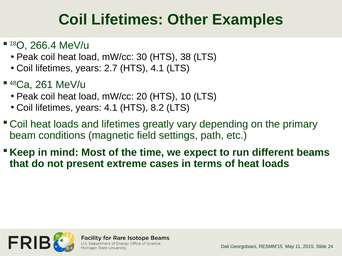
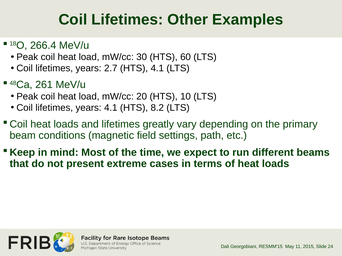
38: 38 -> 60 (186, 57)
